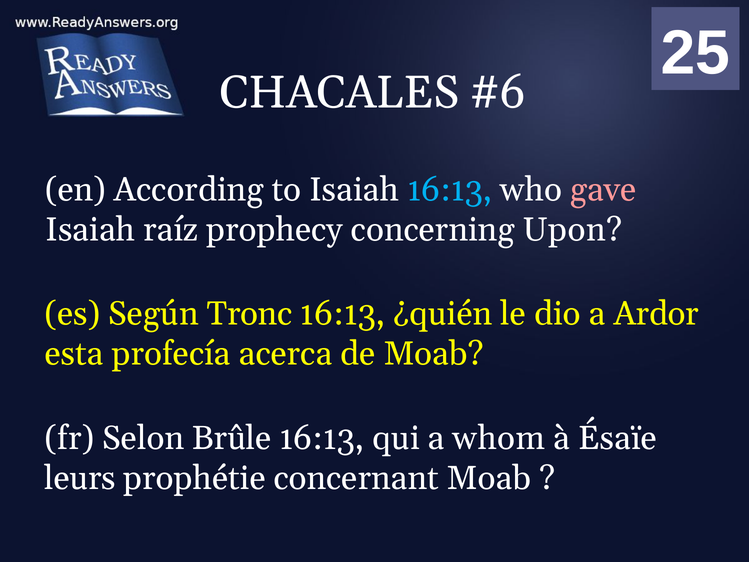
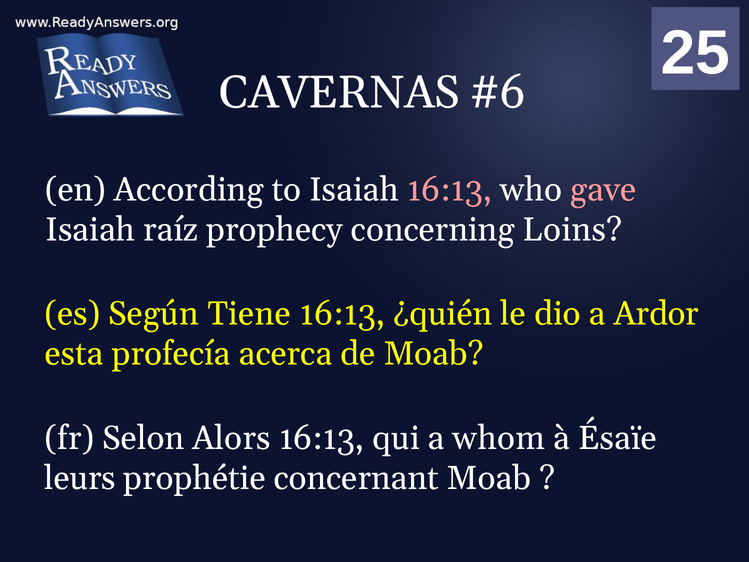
CHACALES: CHACALES -> CAVERNAS (340, 92)
16:13 colour: light blue -> pink (450, 189)
Upon: Upon -> Loins (572, 229)
Tronc: Tronc -> Tiene (249, 314)
Brûle: Brûle -> Alors (231, 438)
